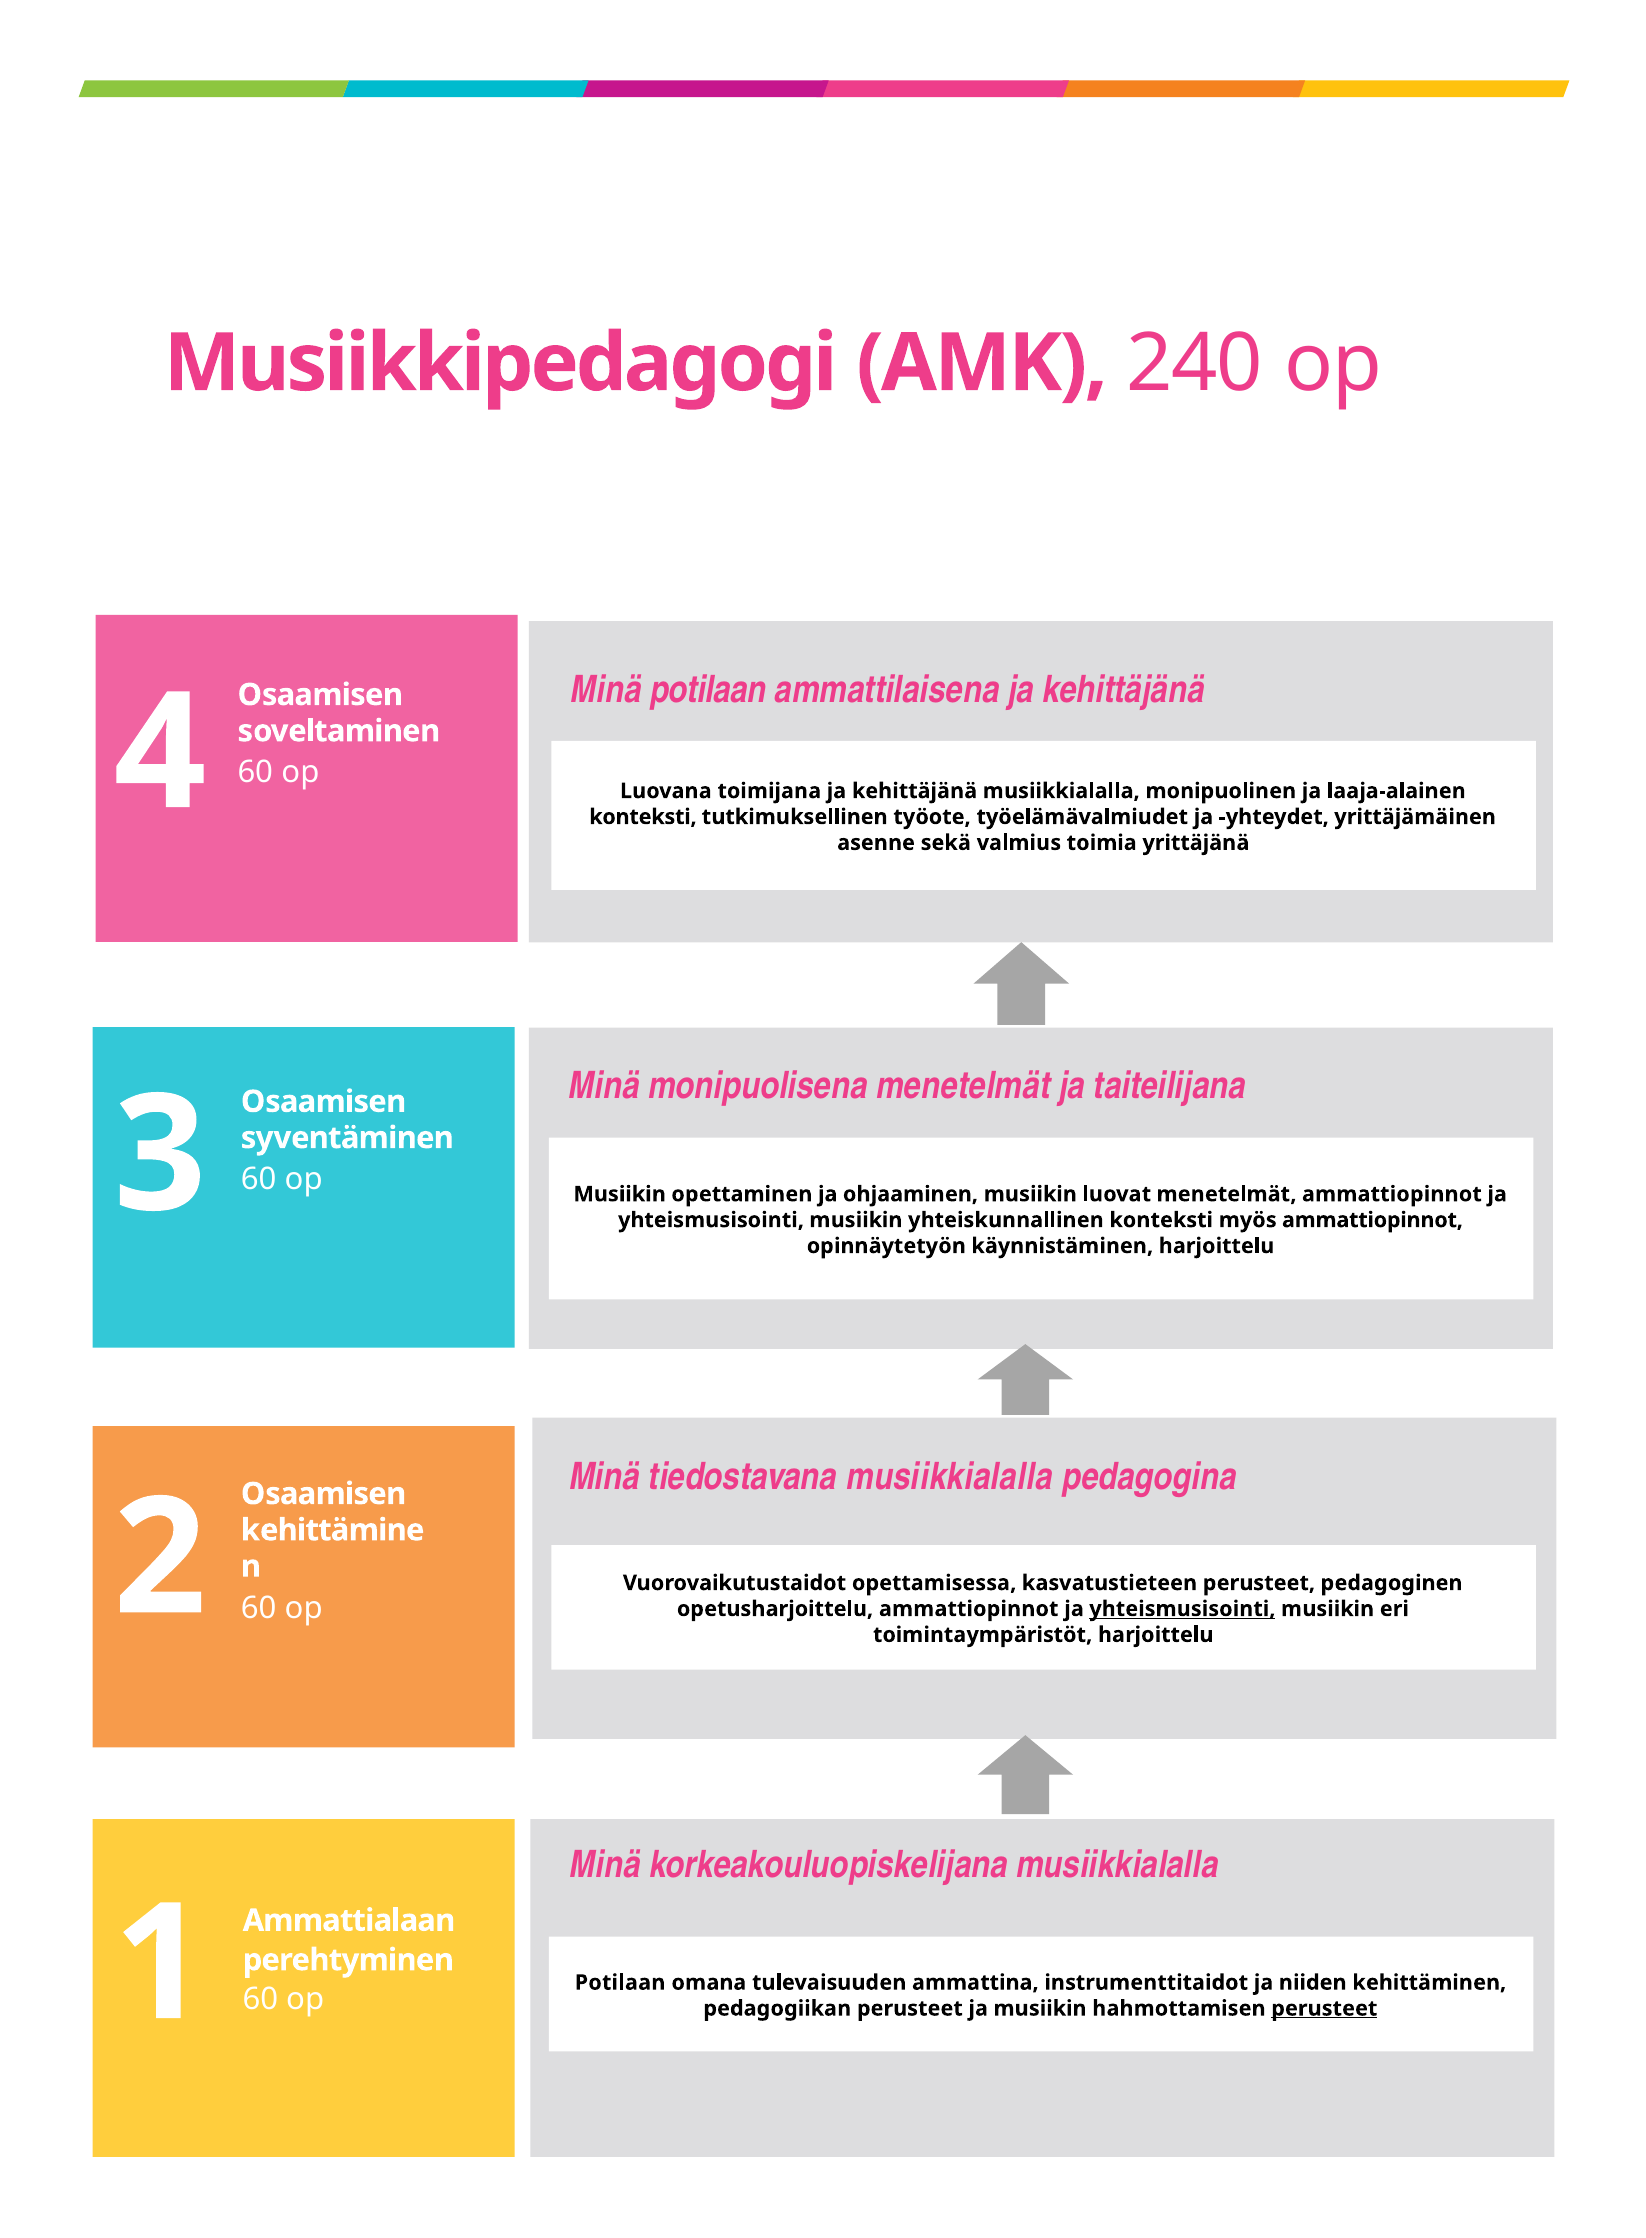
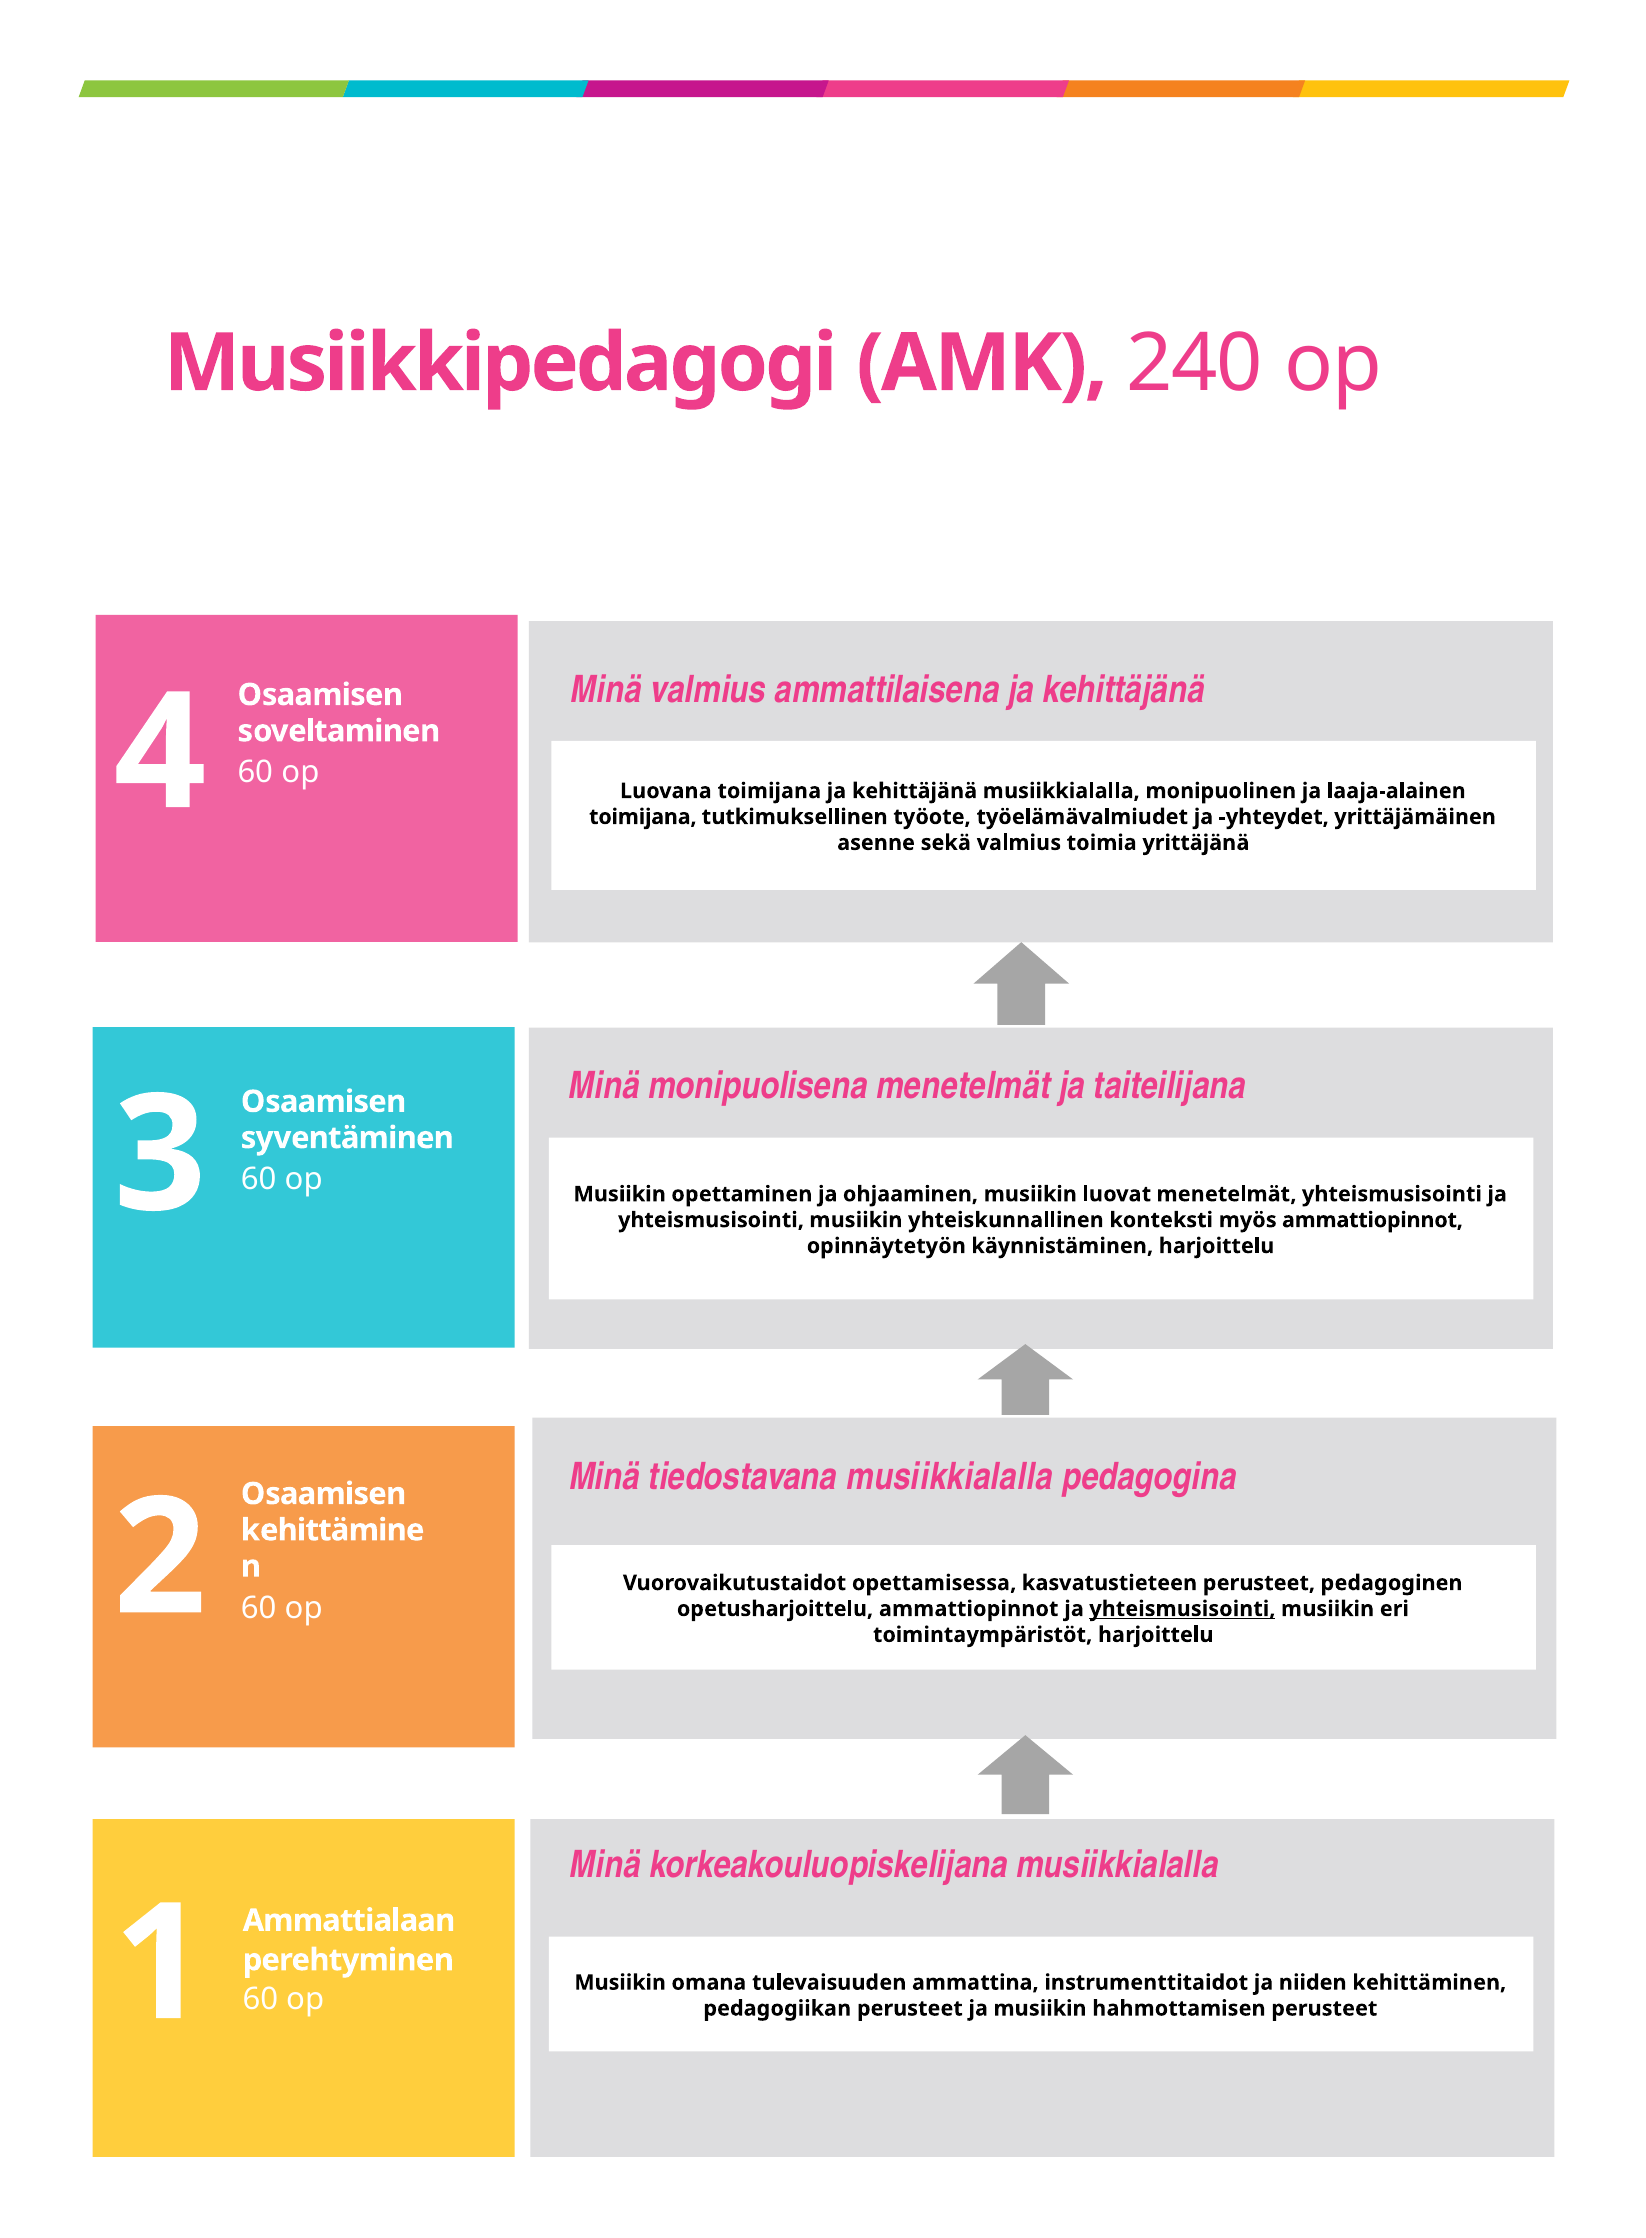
Minä potilaan: potilaan -> valmius (708, 690)
konteksti: konteksti -> toimijana (643, 817)
menetelmät ammattiopinnot: ammattiopinnot -> yhteismusisointi (1392, 1194)
Potilaan: Potilaan -> Musiikin (620, 1982)
perusteet underline: present -> none (1324, 2008)
